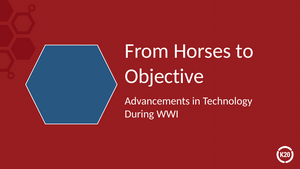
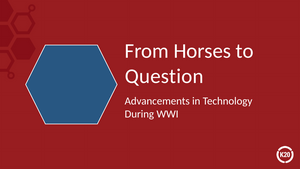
Objective: Objective -> Question (164, 76)
